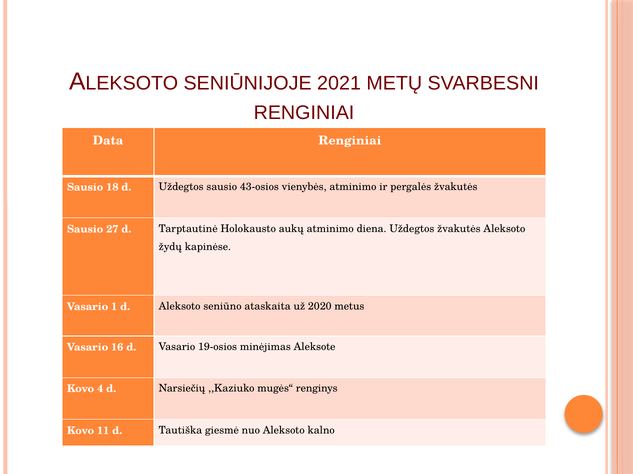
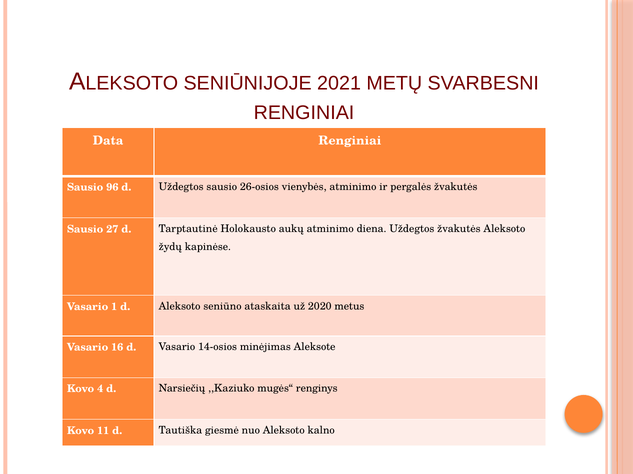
18: 18 -> 96 (112, 188)
43-osios: 43-osios -> 26-osios (259, 187)
19-osios: 19-osios -> 14-osios (218, 347)
